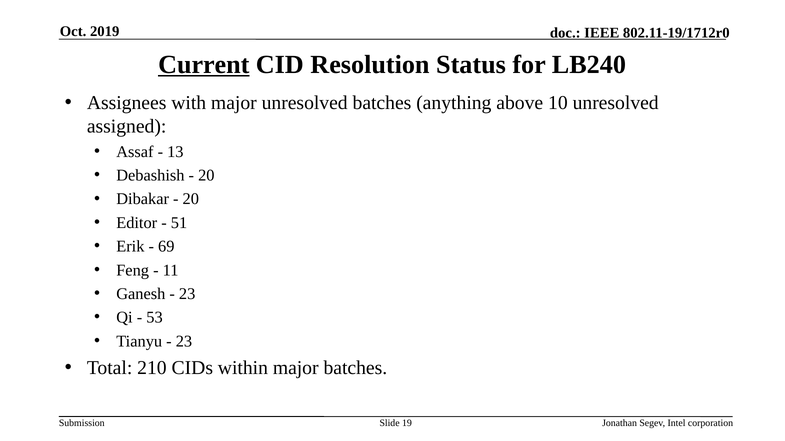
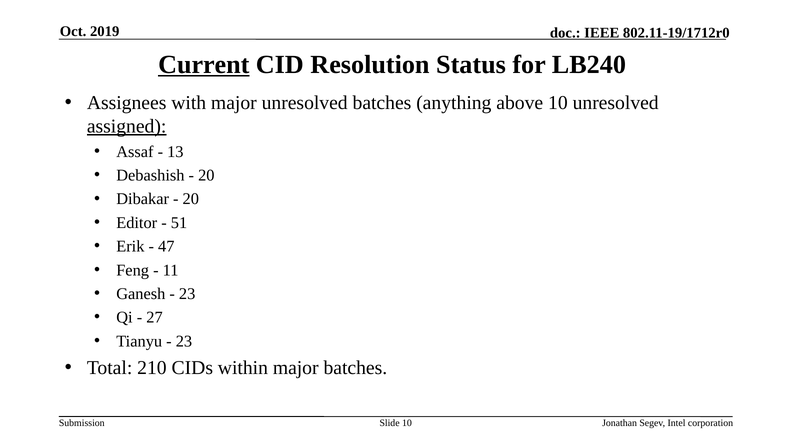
assigned underline: none -> present (127, 126)
69: 69 -> 47 (166, 247)
53: 53 -> 27 (155, 318)
Slide 19: 19 -> 10 (407, 423)
